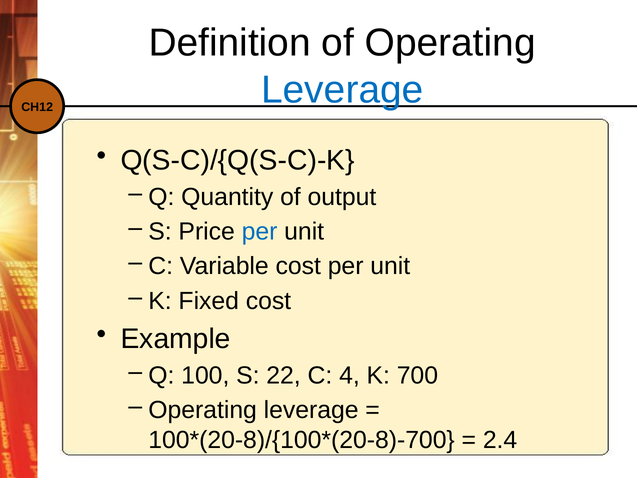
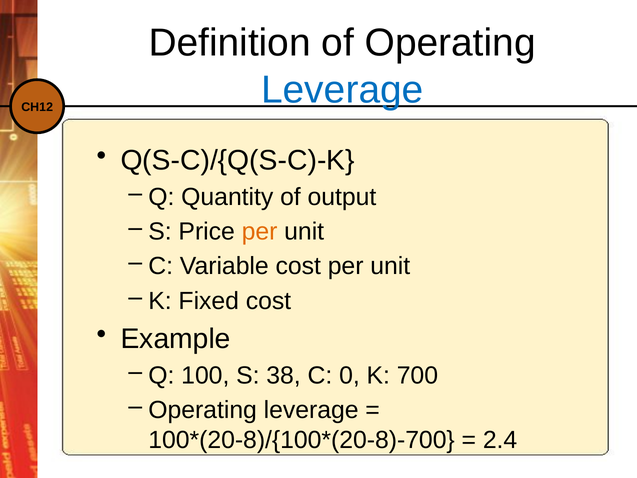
per colour: blue -> orange (260, 231)
22: 22 -> 38 (284, 375)
4: 4 -> 0 (349, 375)
